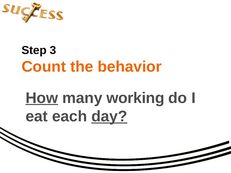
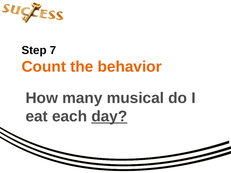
3: 3 -> 7 (53, 50)
How underline: present -> none (42, 98)
working: working -> musical (135, 98)
